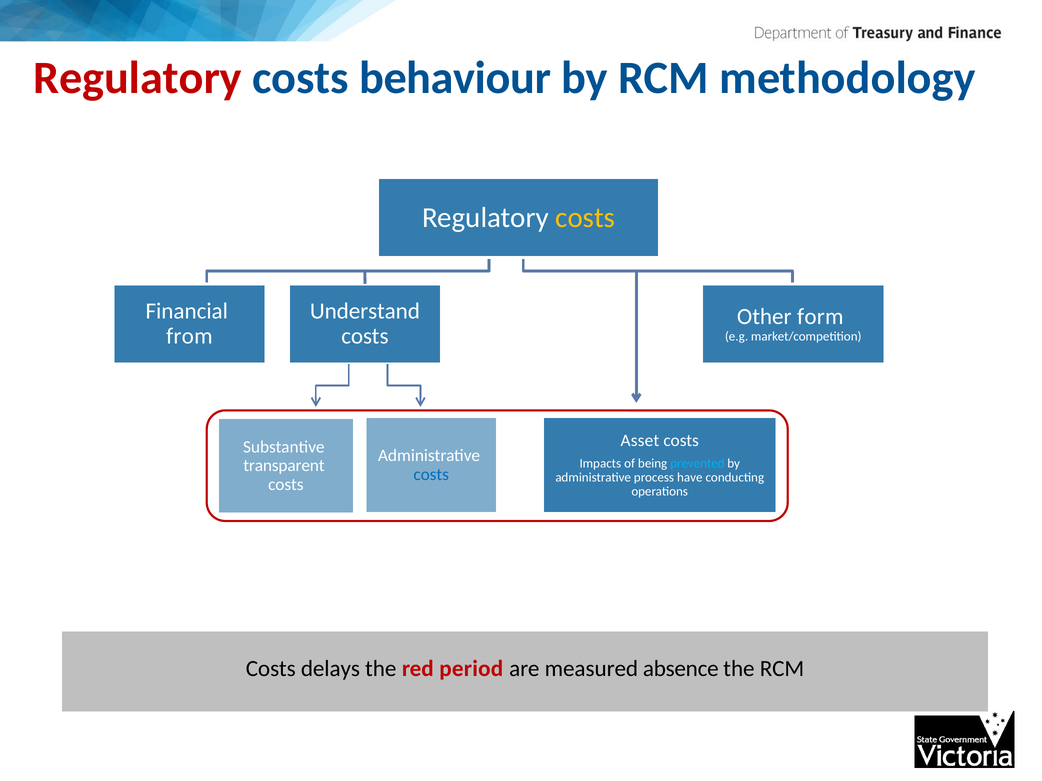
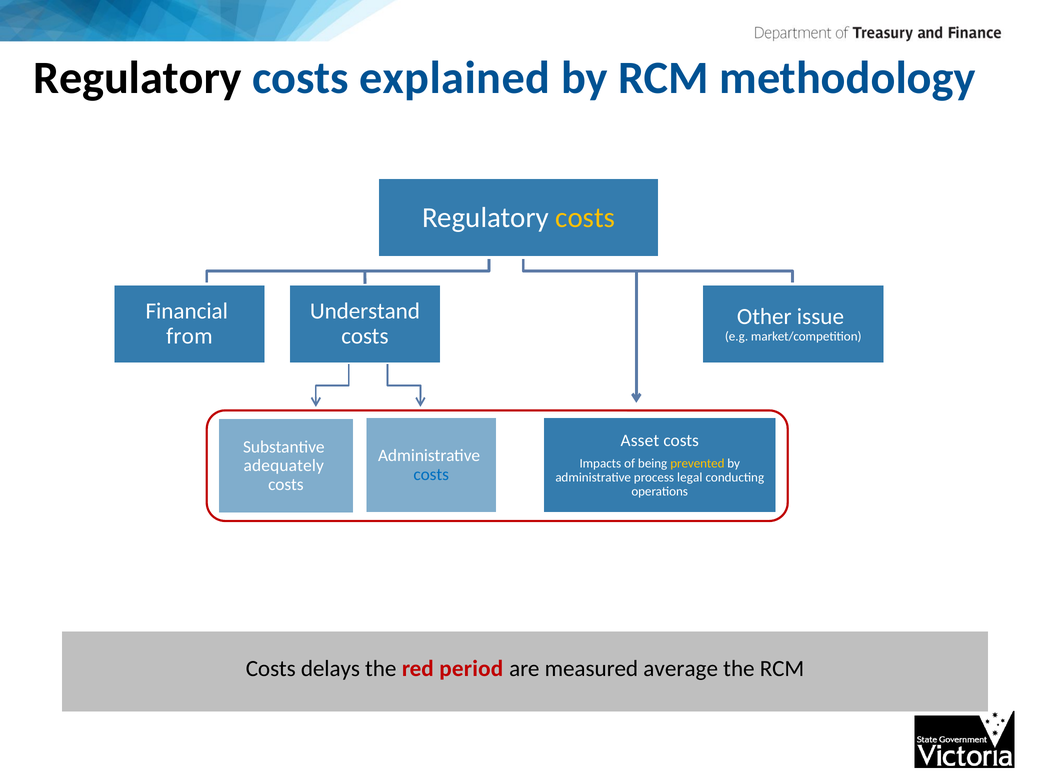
Regulatory colour: red -> black (137, 78)
behaviour: behaviour -> explained (455, 78)
form: form -> issue (820, 317)
prevented colour: light blue -> yellow (697, 464)
transparent: transparent -> adequately (284, 466)
have: have -> legal (690, 478)
absence: absence -> average (681, 669)
